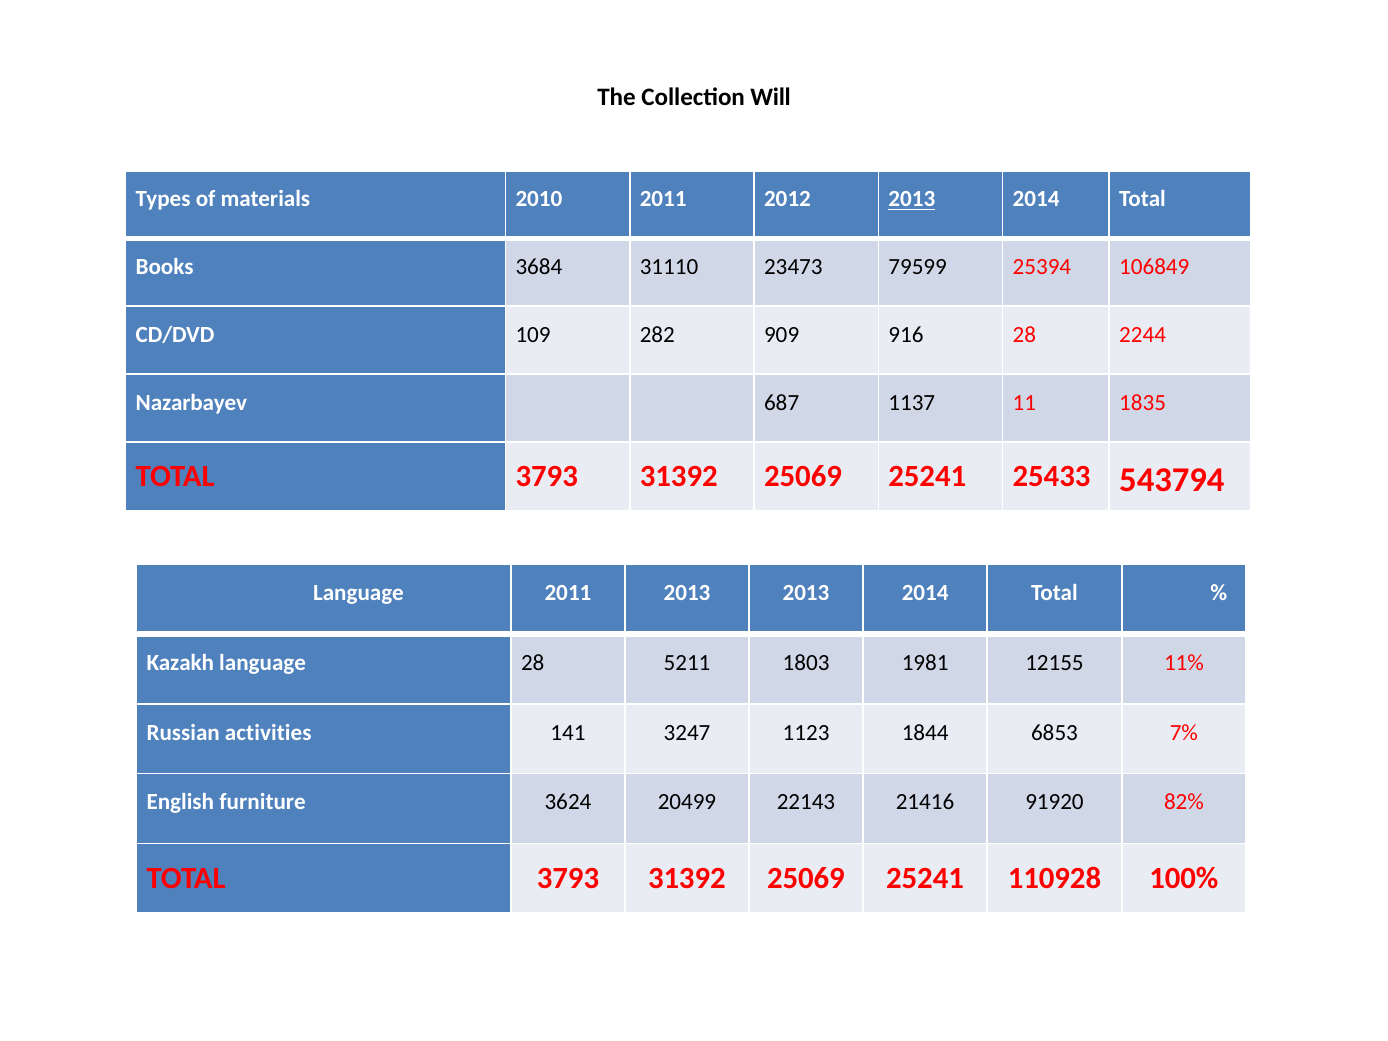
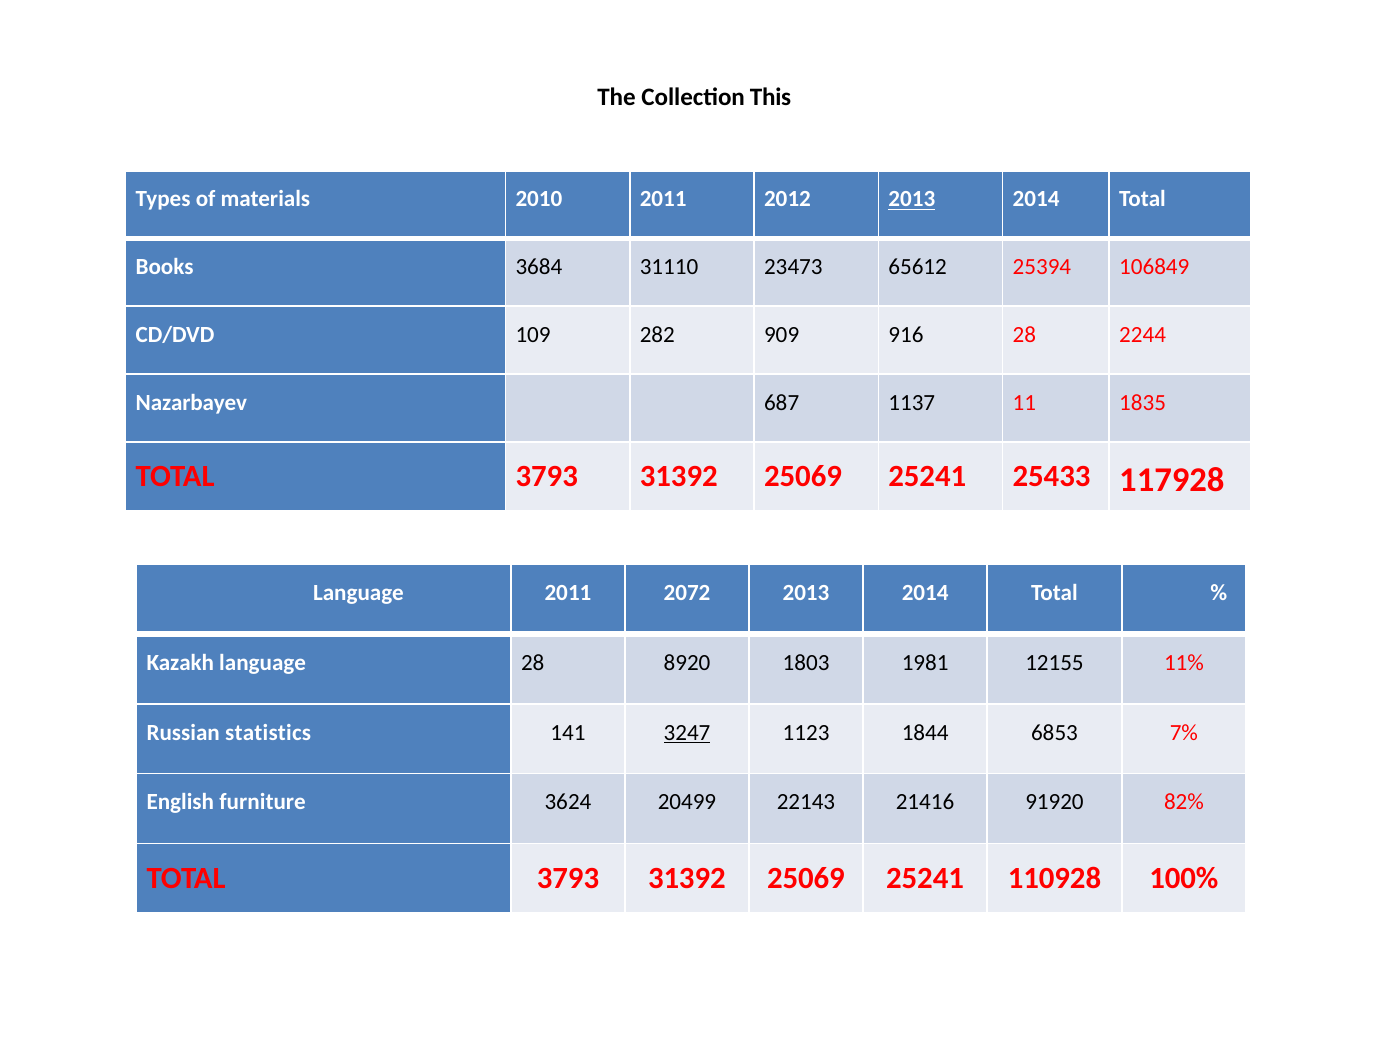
Will: Will -> This (771, 97)
79599: 79599 -> 65612 (918, 267)
543794: 543794 -> 117928 (1172, 480)
2011 2013: 2013 -> 2072 (687, 593)
5211: 5211 -> 8920 (687, 663)
activities: activities -> statistics (268, 732)
3247 underline: none -> present (687, 732)
